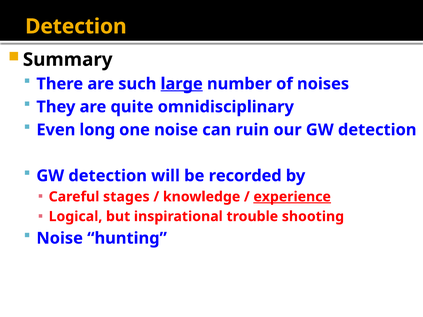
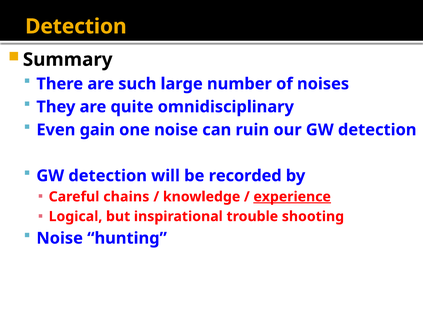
large underline: present -> none (182, 84)
long: long -> gain (97, 130)
stages: stages -> chains (126, 197)
